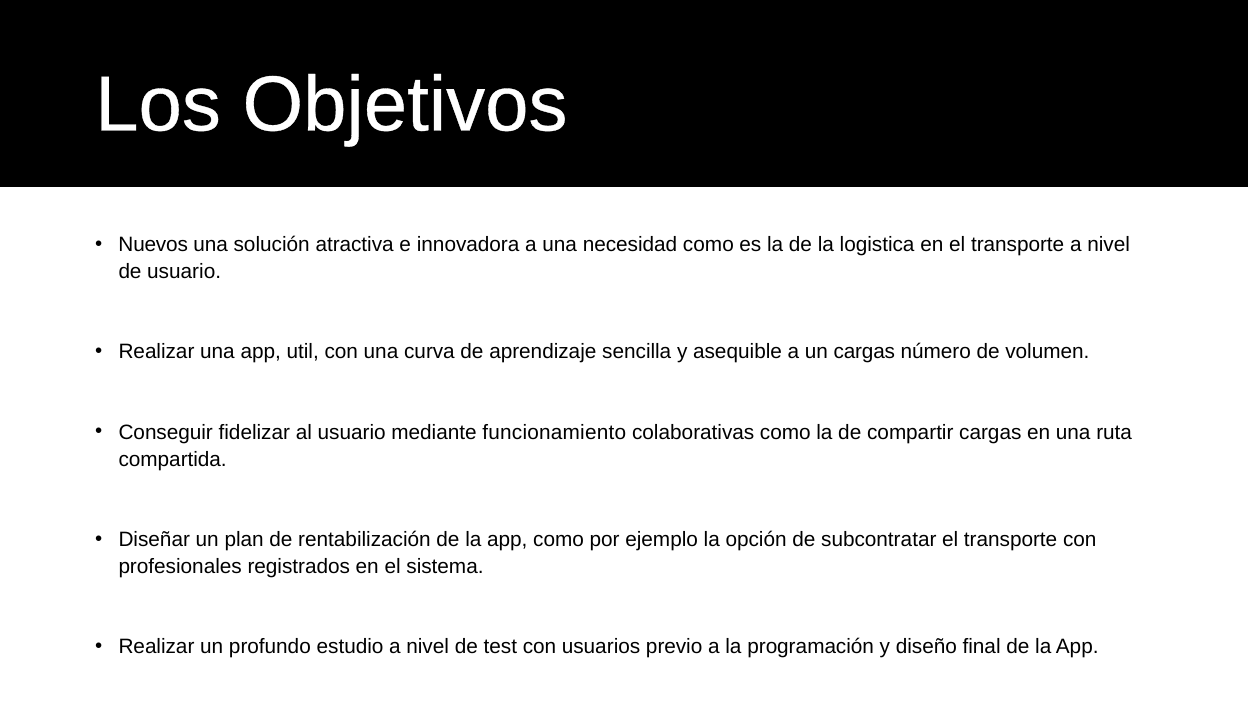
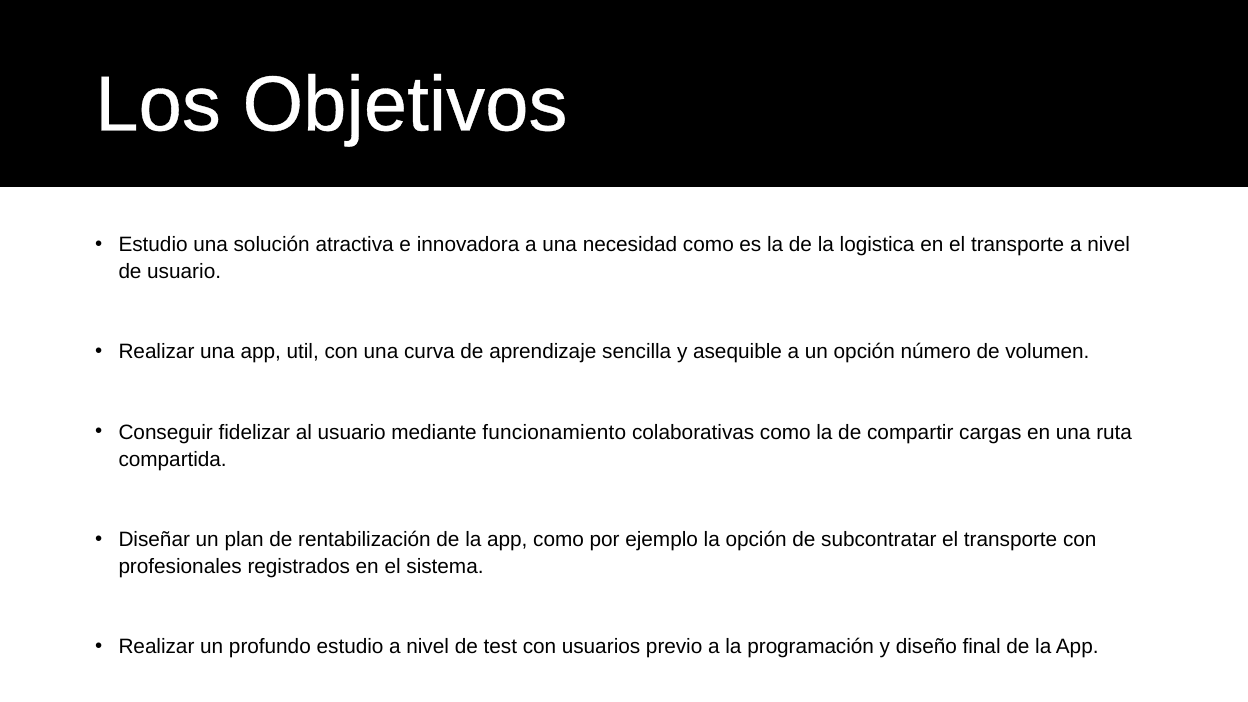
Nuevos: Nuevos -> Estudio (153, 245)
un cargas: cargas -> opción (864, 352)
